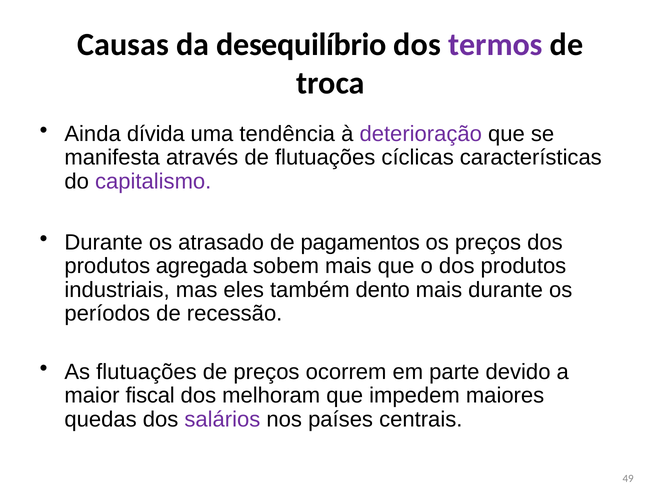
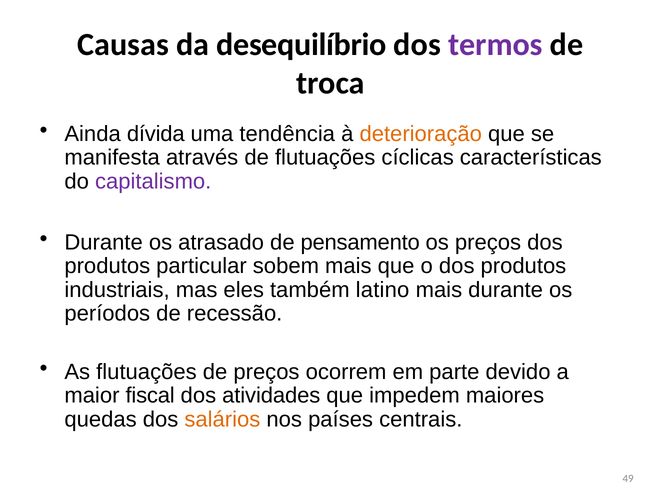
deterioração colour: purple -> orange (421, 134)
pagamentos: pagamentos -> pensamento (360, 242)
agregada: agregada -> particular (201, 266)
dento: dento -> latino (383, 290)
melhoram: melhoram -> atividades (271, 395)
salários colour: purple -> orange (222, 419)
